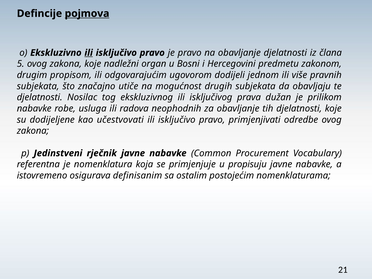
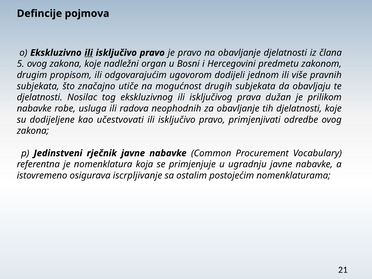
pojmova underline: present -> none (87, 14)
propisuju: propisuju -> ugradnju (247, 164)
definisanim: definisanim -> iscrpljivanje (138, 176)
